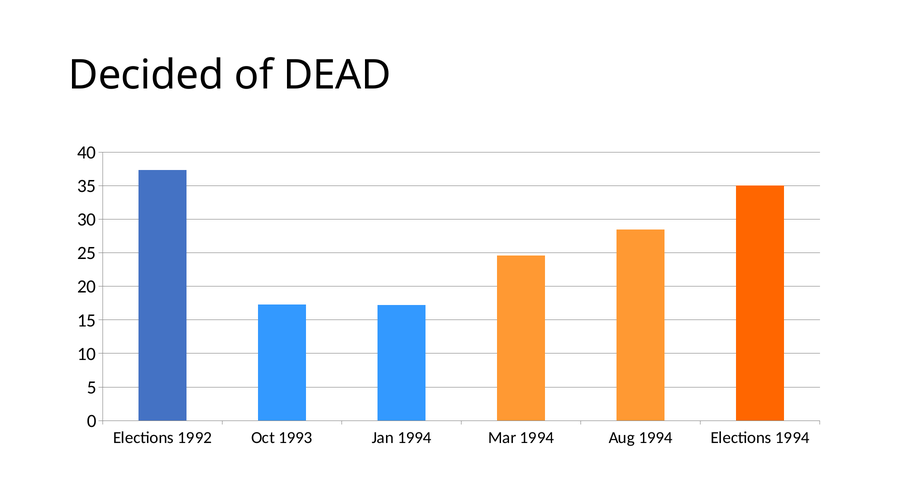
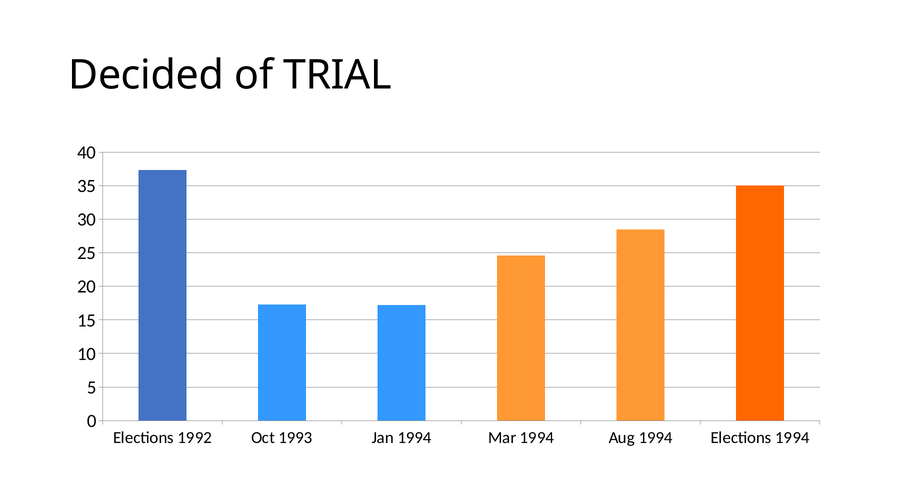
DEAD: DEAD -> TRIAL (337, 75)
